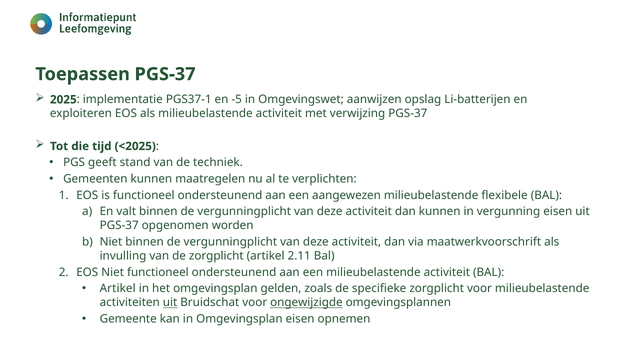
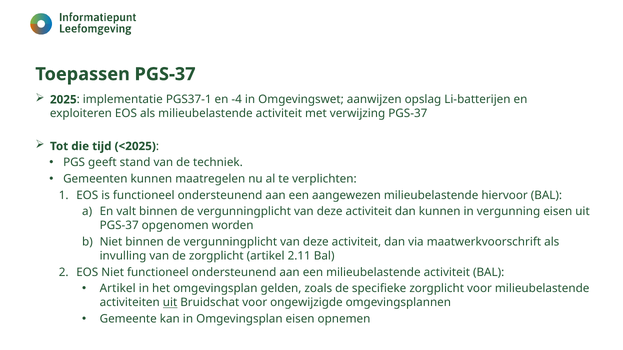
-5: -5 -> -4 (237, 100)
flexibele: flexibele -> hiervoor (505, 195)
ongewijzigde underline: present -> none (306, 303)
